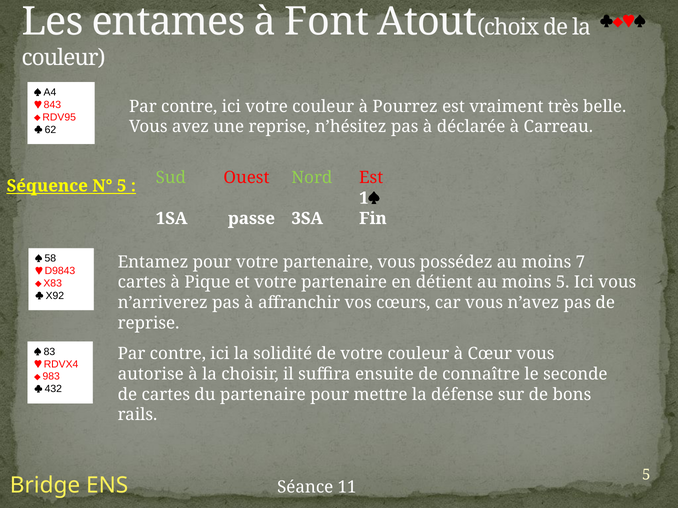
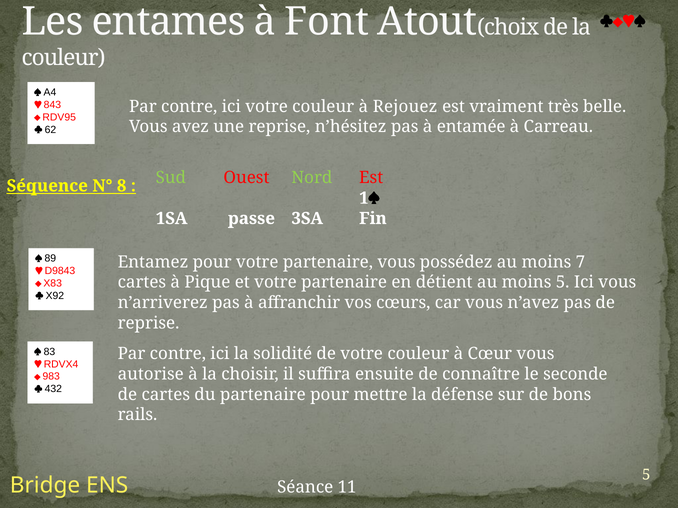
Pourrez: Pourrez -> Rejouez (405, 107)
déclarée: déclarée -> entamée (471, 127)
N° 5: 5 -> 8 (122, 186)
58: 58 -> 89 (50, 259)
